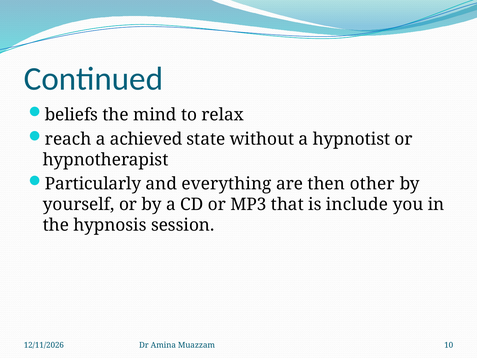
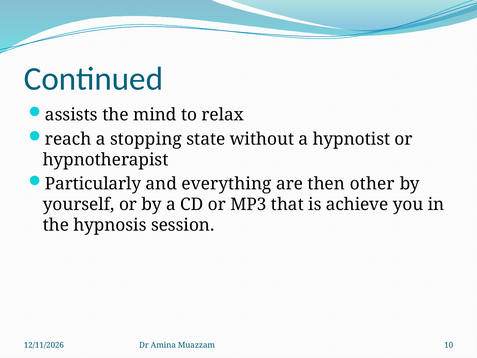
beliefs: beliefs -> assists (71, 115)
achieved: achieved -> stopping (146, 139)
include: include -> achieve (357, 204)
